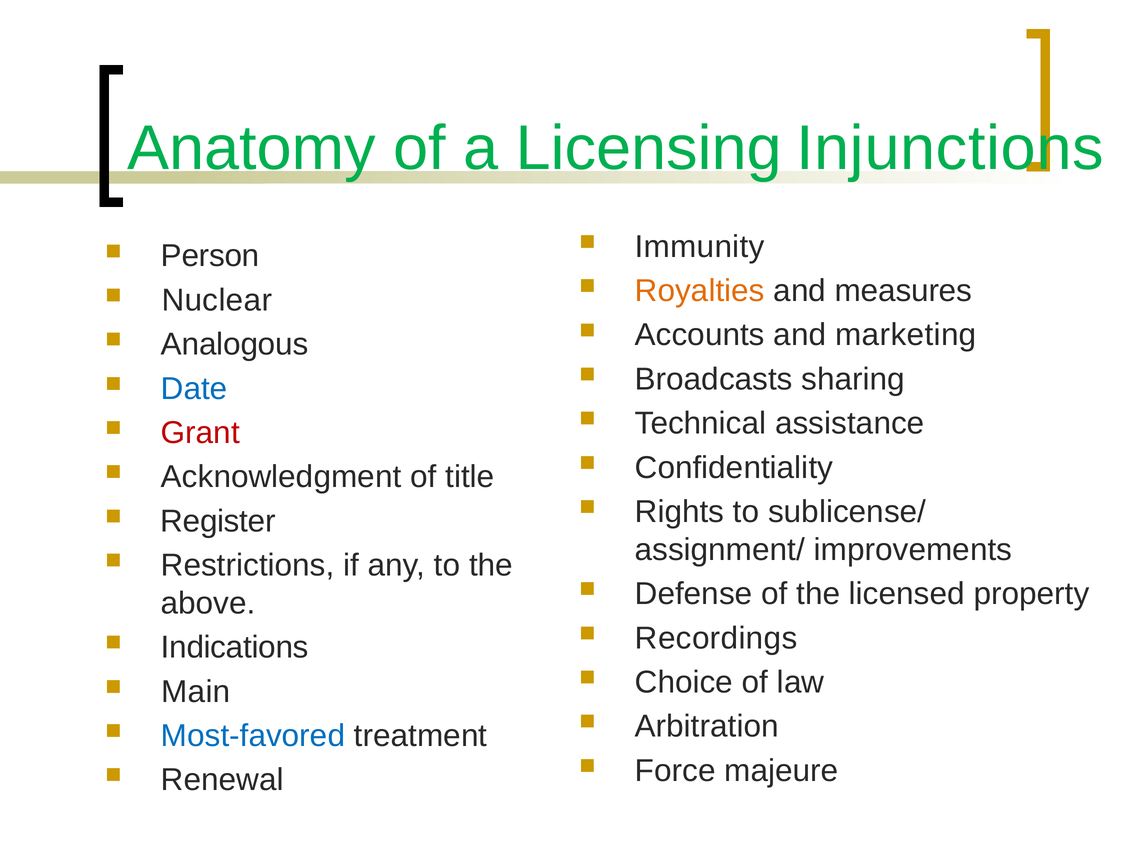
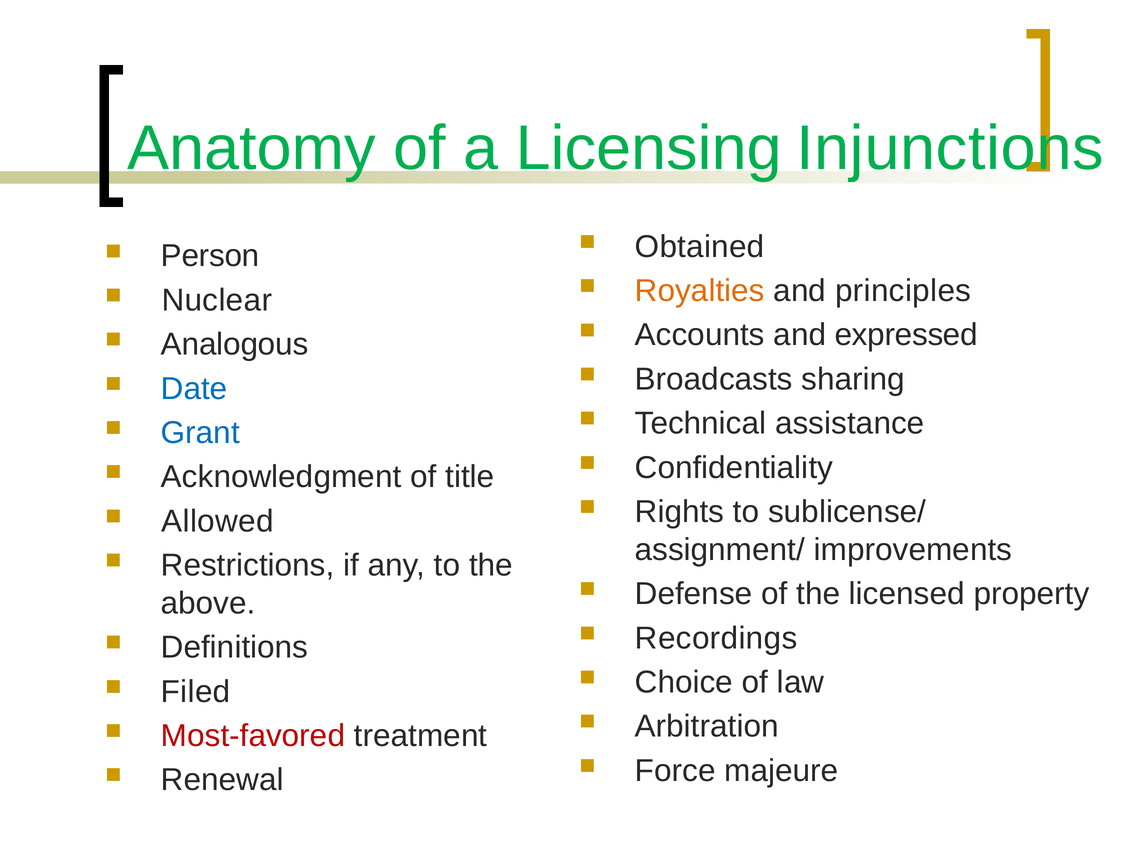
Immunity: Immunity -> Obtained (700, 247)
measures: measures -> principles (903, 291)
marketing: marketing -> expressed (906, 335)
Grant colour: red -> blue (200, 433)
Register: Register -> Allowed (218, 521)
Indications: Indications -> Definitions (235, 647)
Main: Main -> Filed (196, 692)
Most-favored colour: blue -> red (253, 736)
